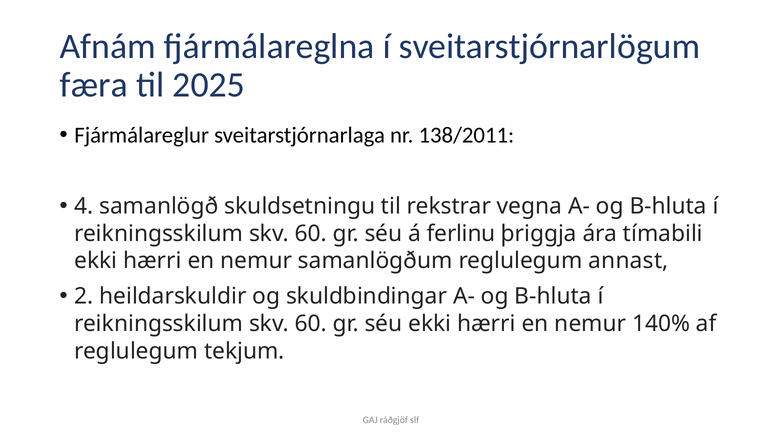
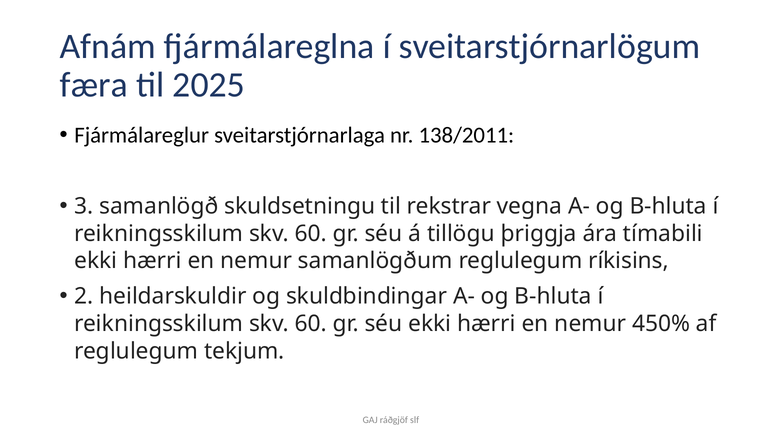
4: 4 -> 3 (84, 206)
ferlinu: ferlinu -> tillögu (461, 234)
annast: annast -> ríkisins (629, 261)
140%: 140% -> 450% (661, 324)
